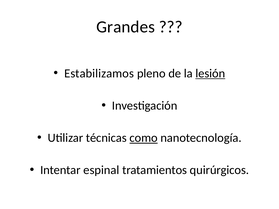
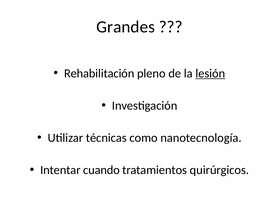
Estabilizamos: Estabilizamos -> Rehabilitación (99, 73)
como underline: present -> none (144, 138)
espinal: espinal -> cuando (101, 170)
